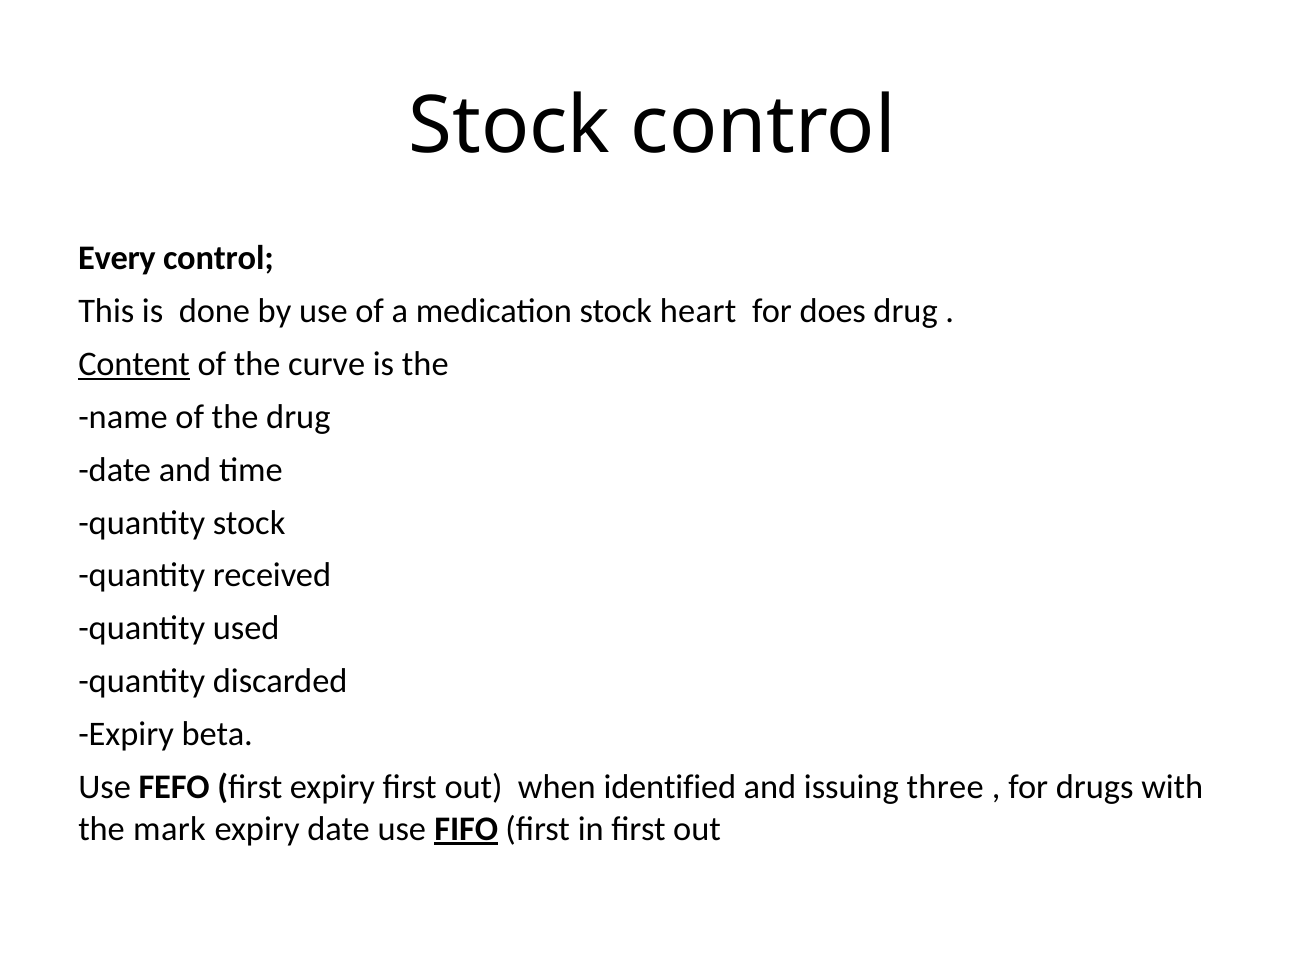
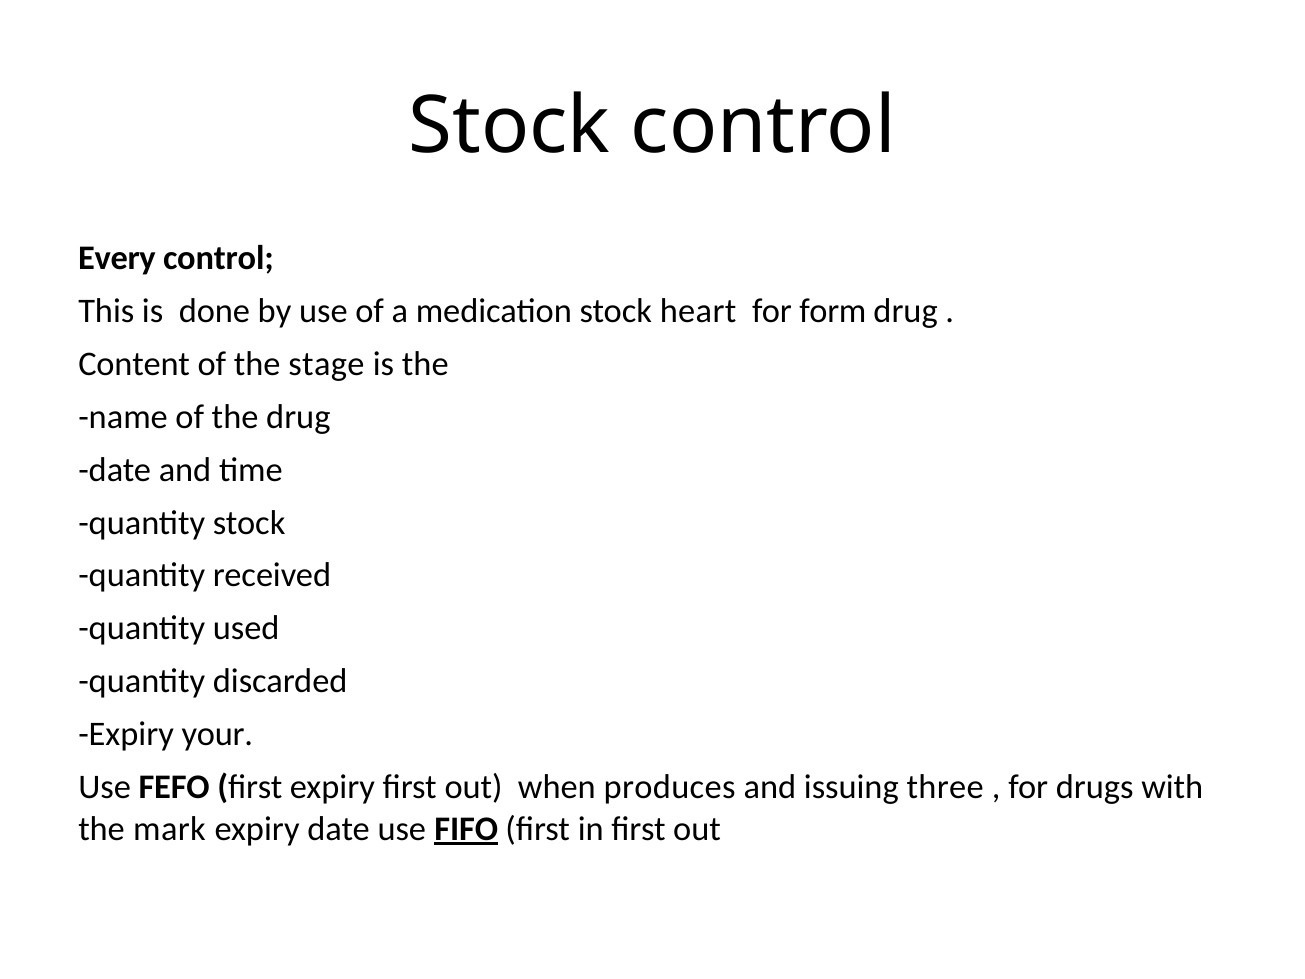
does: does -> form (833, 311)
Content underline: present -> none (134, 364)
curve: curve -> stage (326, 364)
beta: beta -> your (217, 734)
identified: identified -> produces (670, 787)
